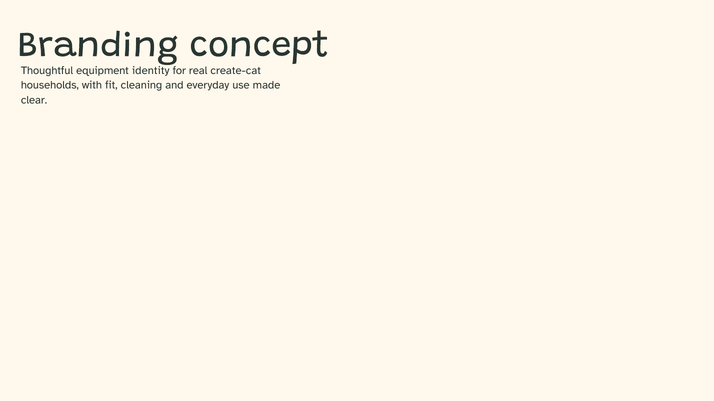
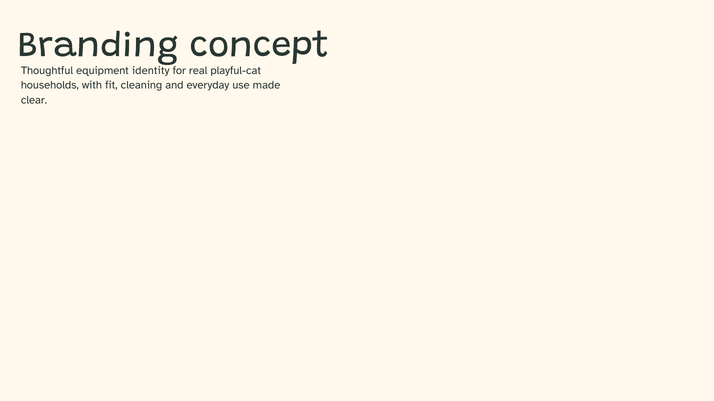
create-cat: create-cat -> playful-cat (236, 71)
